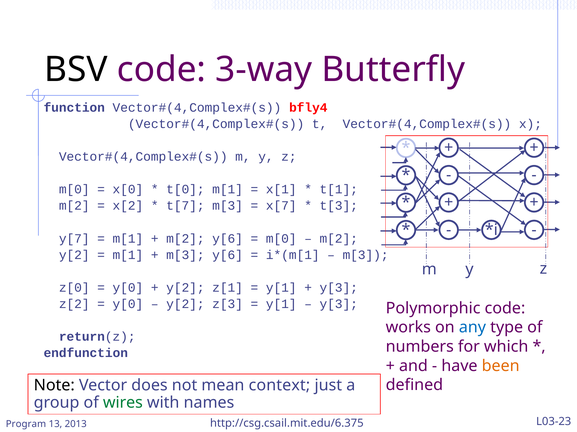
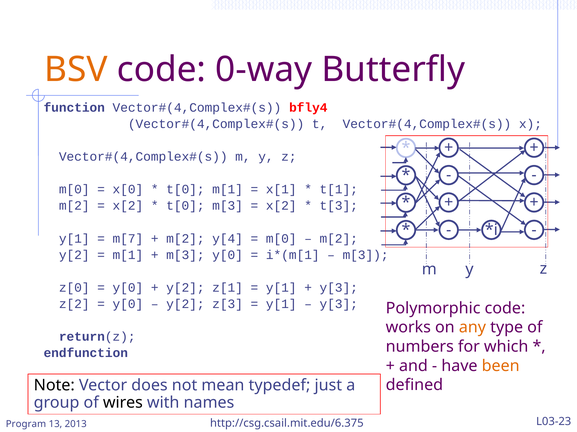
BSV colour: black -> orange (76, 70)
3-way: 3-way -> 0-way (264, 70)
t[7: t[7 -> t[0 (185, 206)
x[7: x[7 -> x[2 (281, 206)
y[7: y[7 -> y[1 (74, 239)
m[1: m[1 -> m[7 (128, 239)
m[2 y[6: y[6 -> y[4 (228, 239)
m[3 y[6: y[6 -> y[0 (228, 255)
any colour: blue -> orange (472, 328)
context: context -> typedef (279, 386)
wires colour: green -> black (123, 403)
